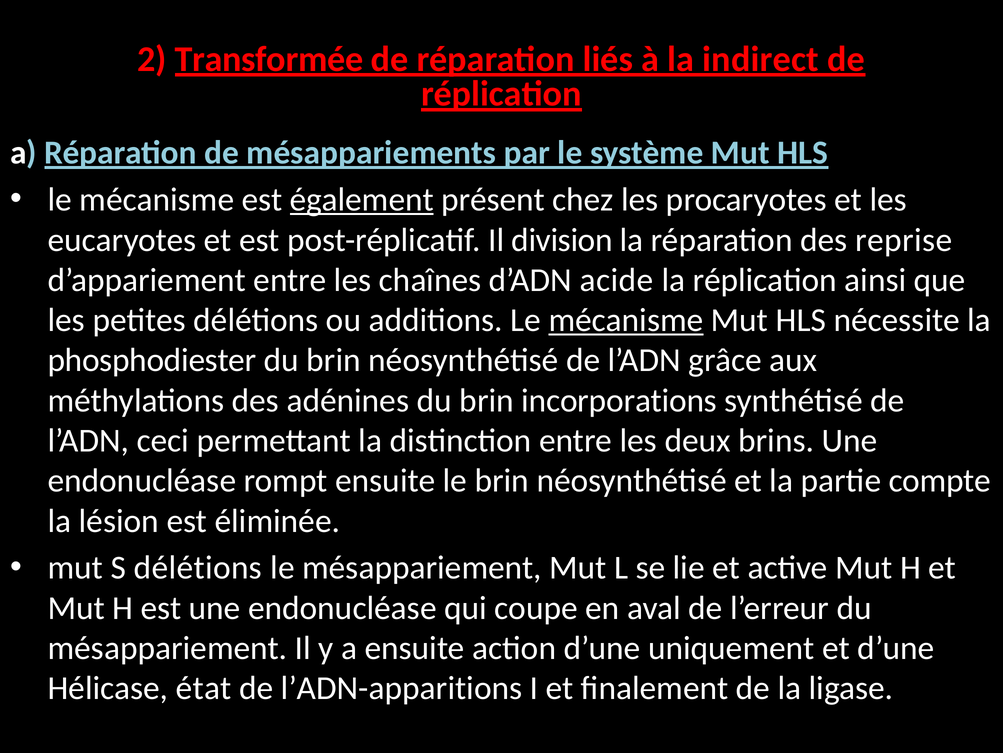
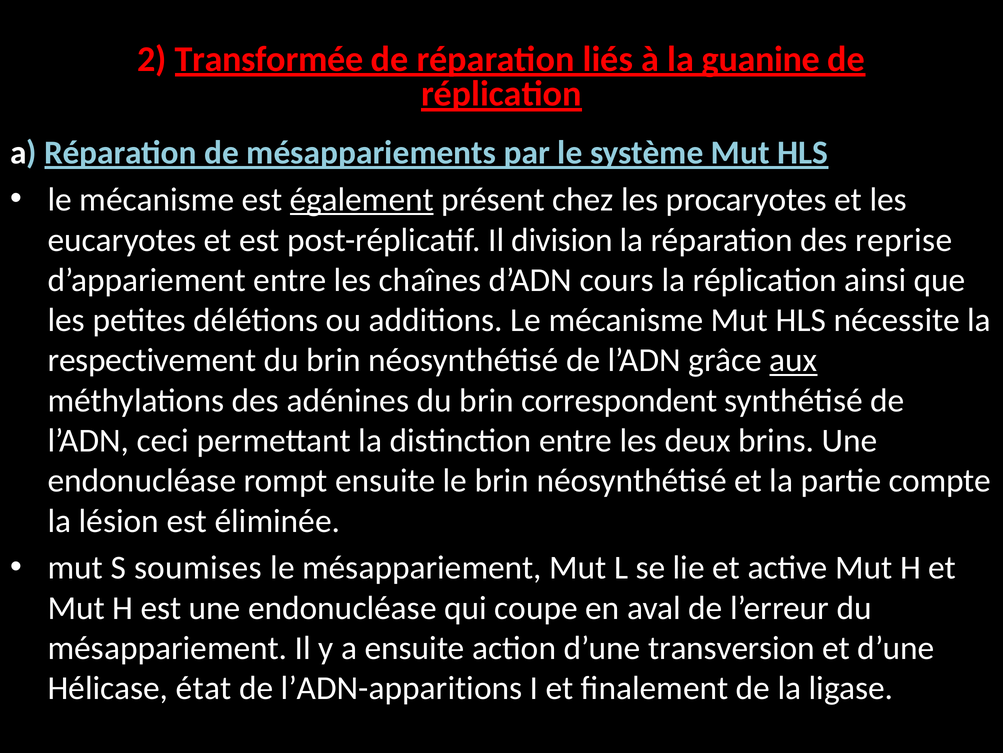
indirect: indirect -> guanine (761, 59)
acide: acide -> cours (617, 280)
mécanisme underline: present -> none (626, 320)
phosphodiester: phosphodiester -> respectivement (152, 360)
aux underline: none -> present (793, 360)
incorporations: incorporations -> correspondent (619, 400)
S délétions: délétions -> soumises (198, 567)
uniquement: uniquement -> transversion (731, 648)
